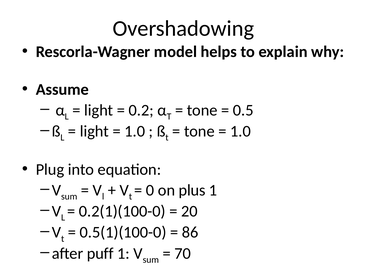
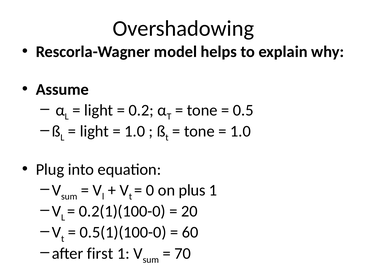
86: 86 -> 60 (190, 233)
puff: puff -> first (100, 254)
